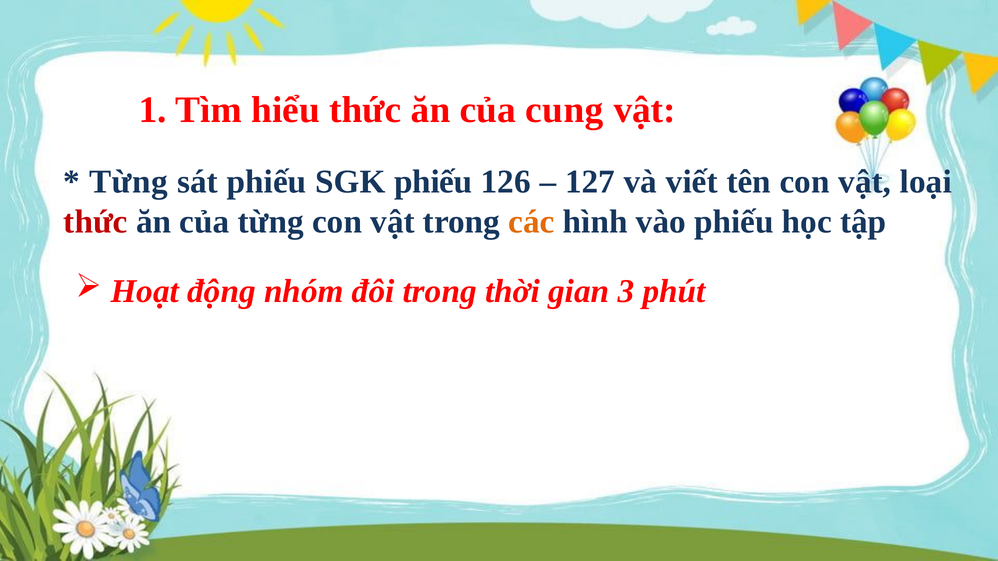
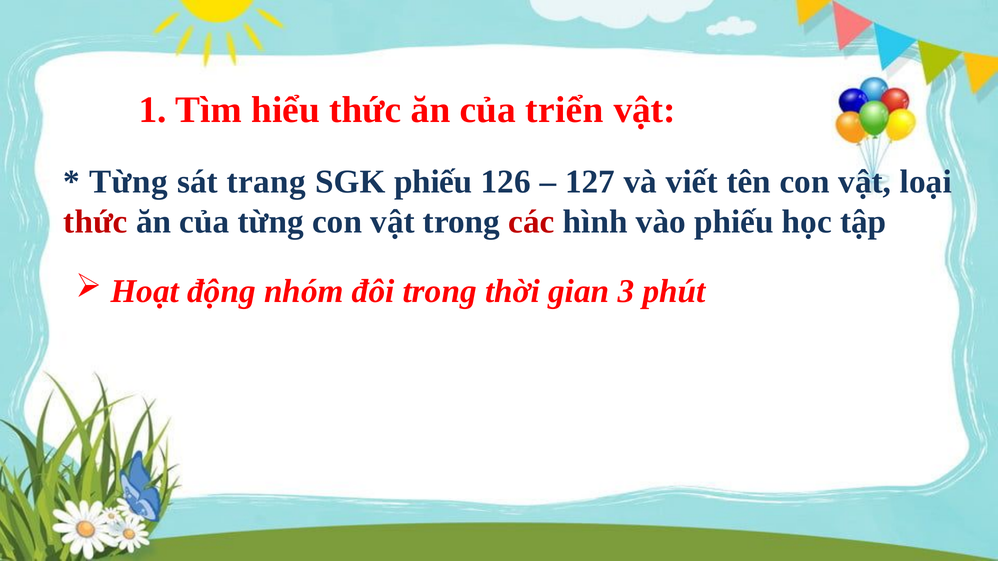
cung: cung -> triển (564, 110)
sát phiếu: phiếu -> trang (266, 182)
các colour: orange -> red (531, 222)
